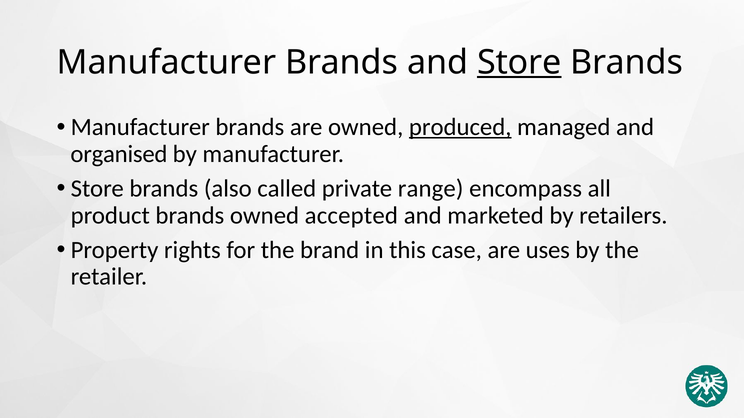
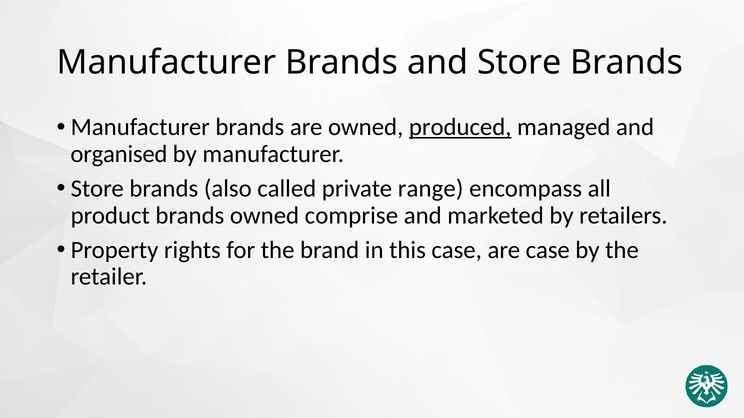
Store underline: present -> none (519, 62)
accepted: accepted -> comprise (351, 216)
are uses: uses -> case (548, 250)
